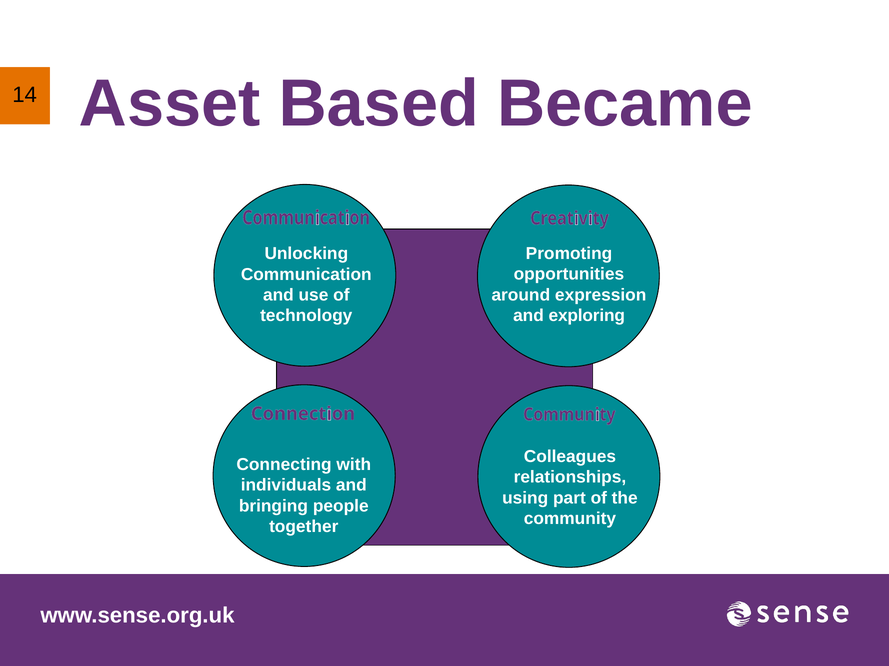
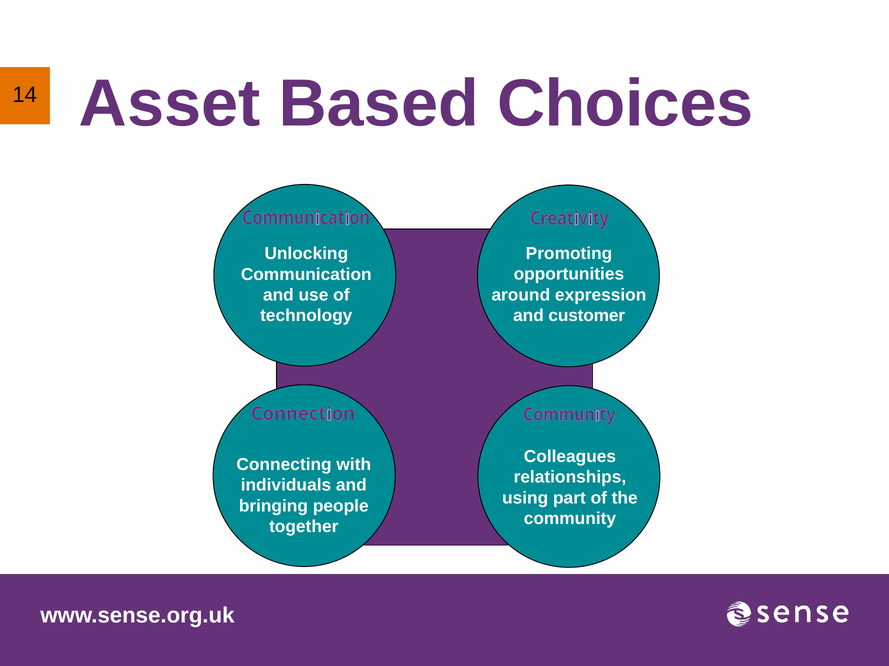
Became: Became -> Choices (625, 104)
exploring: exploring -> customer (587, 316)
